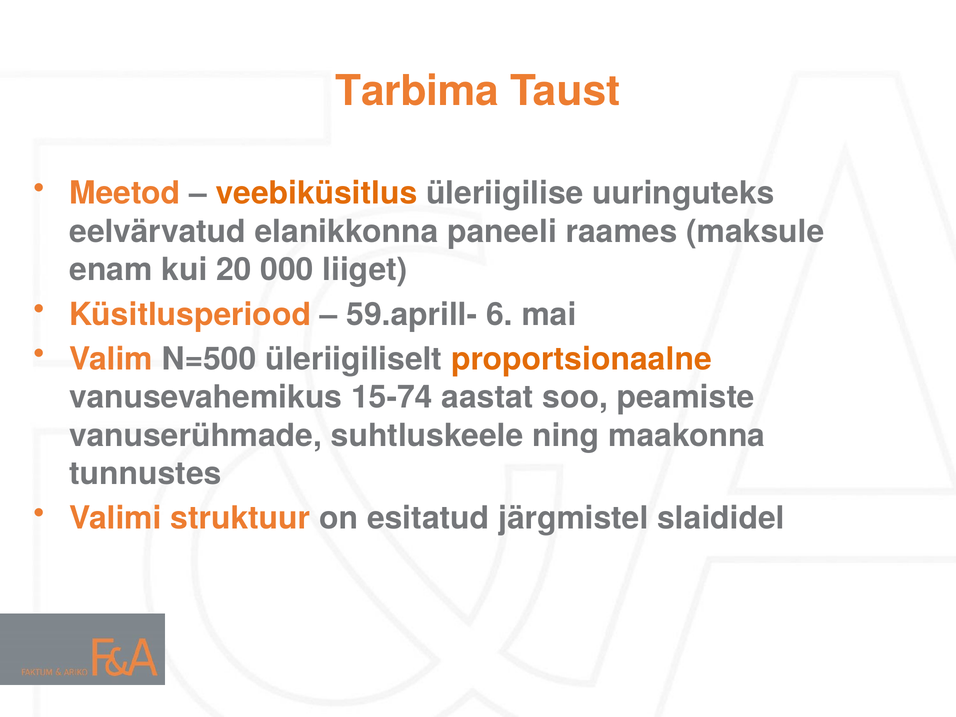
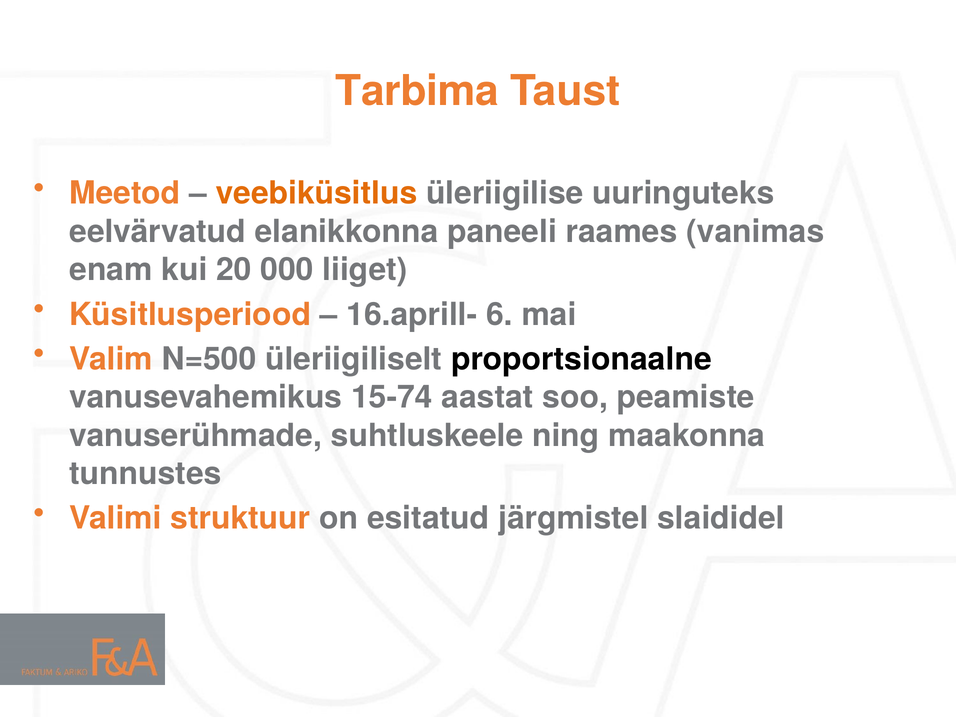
maksule: maksule -> vanimas (755, 232)
59.aprill-: 59.aprill- -> 16.aprill- (412, 315)
proportsionaalne colour: orange -> black (581, 359)
